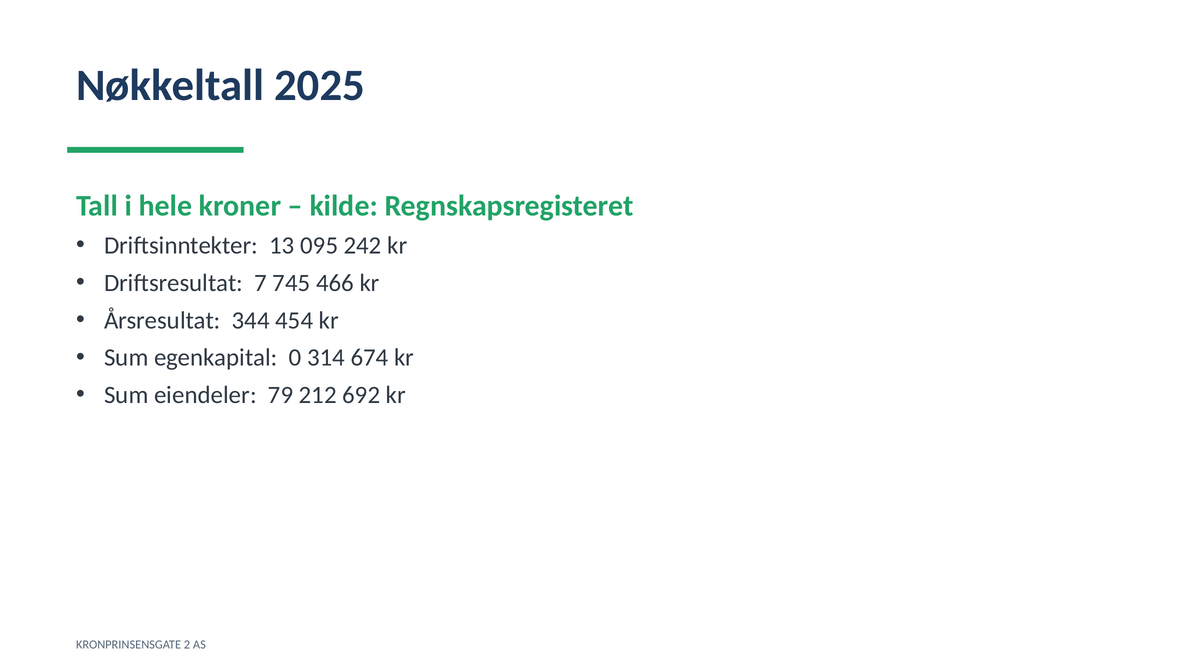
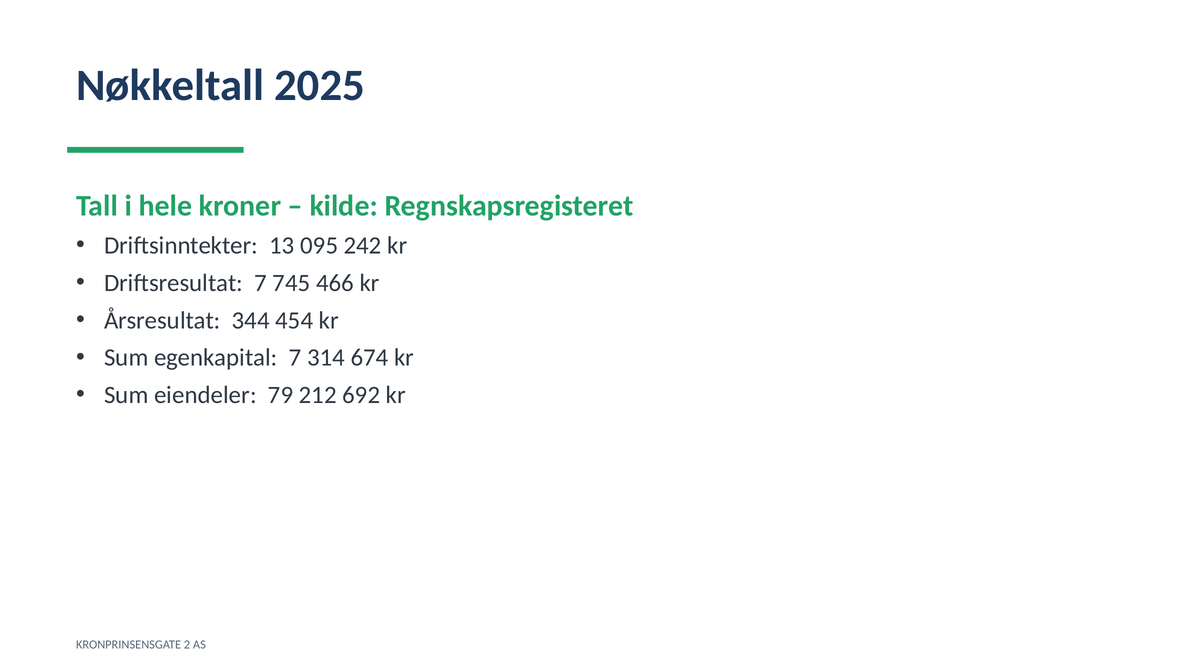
egenkapital 0: 0 -> 7 (295, 358)
